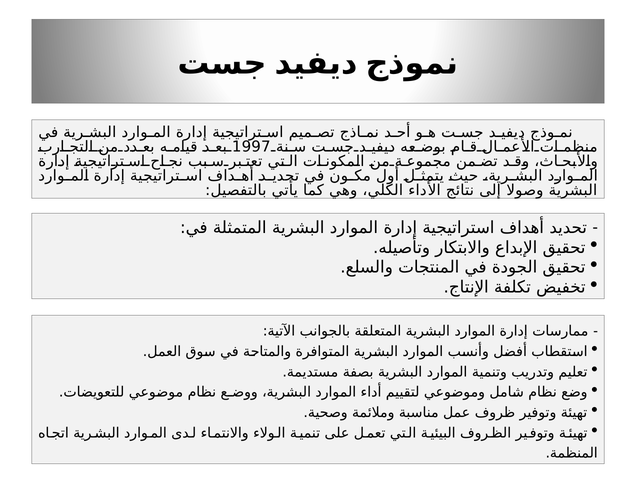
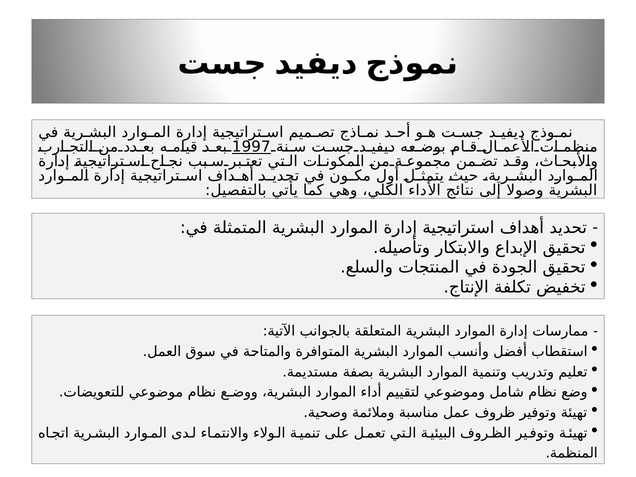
1997 underline: none -> present (251, 147)
